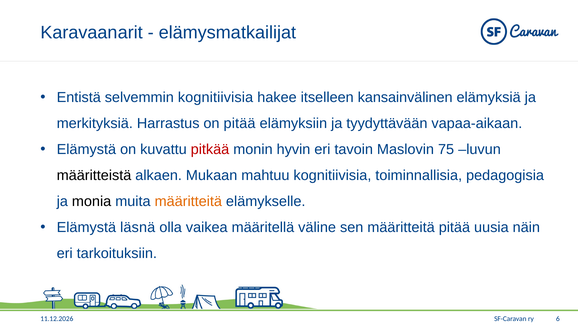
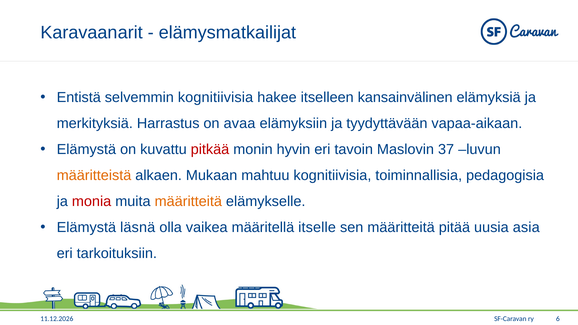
on pitää: pitää -> avaa (240, 123)
75: 75 -> 37 (446, 149)
määritteistä colour: black -> orange (94, 175)
monia colour: black -> red (92, 201)
väline: väline -> itselle (317, 227)
näin: näin -> asia (526, 227)
